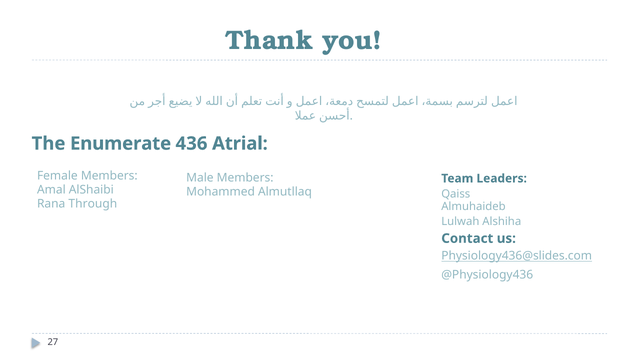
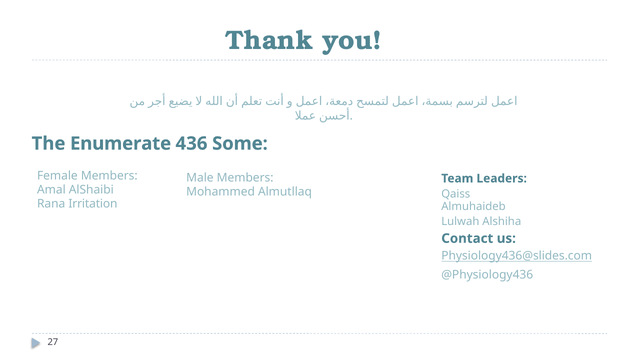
Atrial: Atrial -> Some (240, 143)
Through: Through -> Irritation (93, 203)
